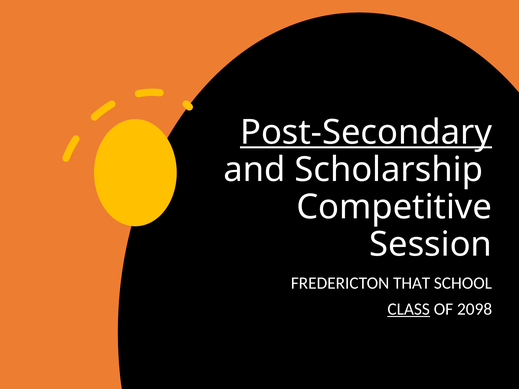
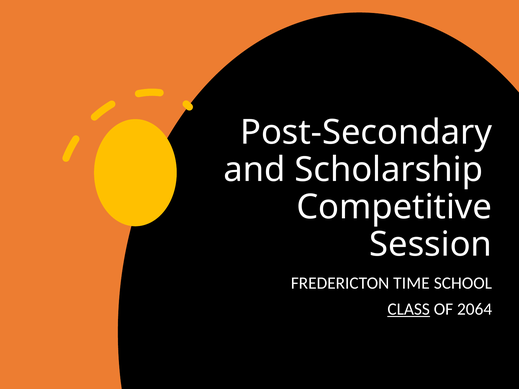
Post-Secondary underline: present -> none (366, 133)
THAT: THAT -> TIME (411, 283)
2098: 2098 -> 2064 (475, 309)
